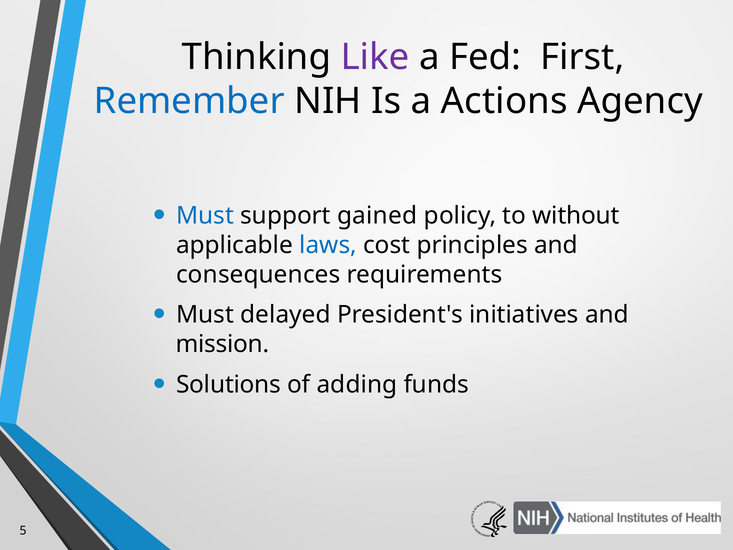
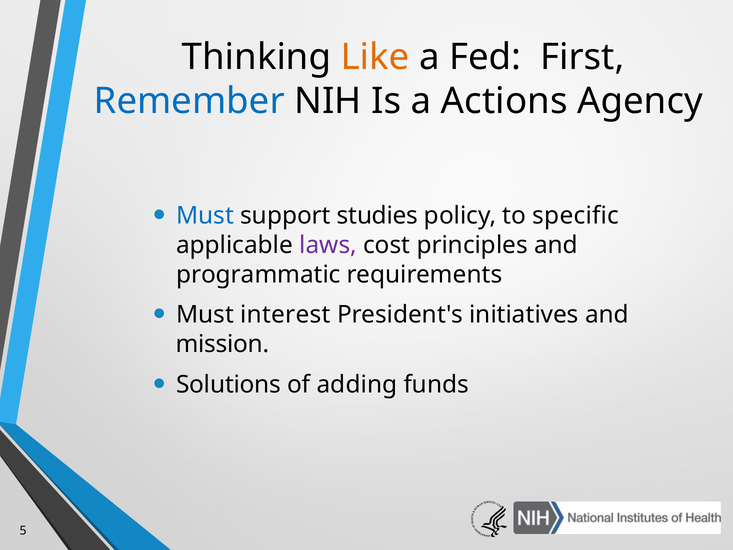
Like colour: purple -> orange (375, 57)
gained: gained -> studies (377, 216)
without: without -> specific (576, 216)
laws colour: blue -> purple (328, 245)
consequences: consequences -> programmatic (258, 274)
delayed: delayed -> interest (285, 315)
